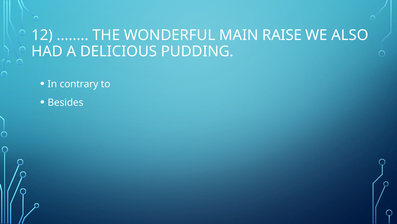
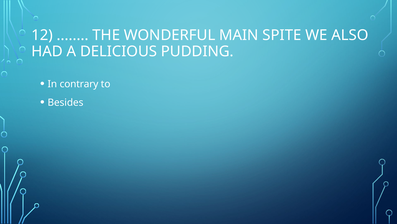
RAISE: RAISE -> SPITE (282, 35)
